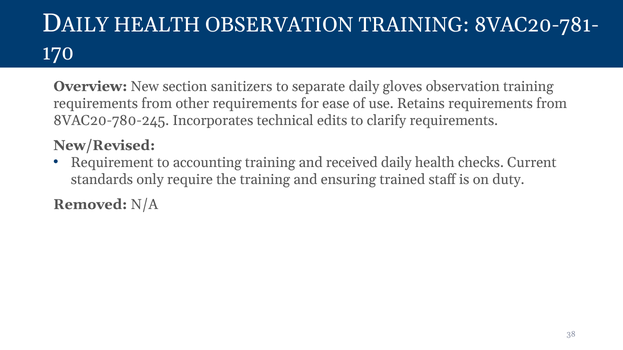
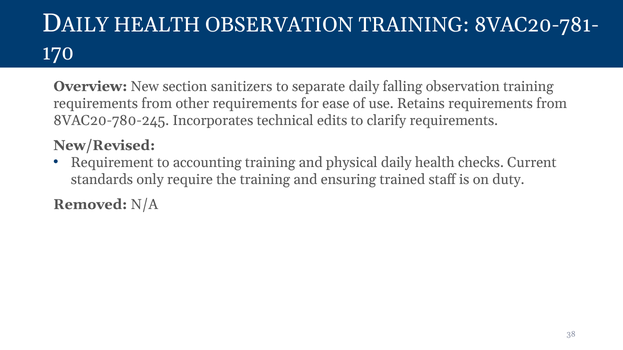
gloves: gloves -> falling (403, 86)
received: received -> physical (352, 163)
